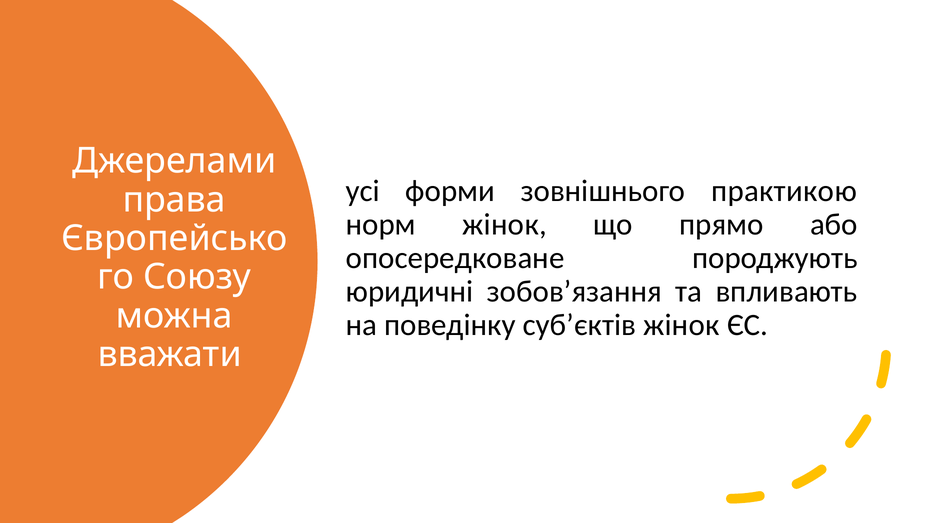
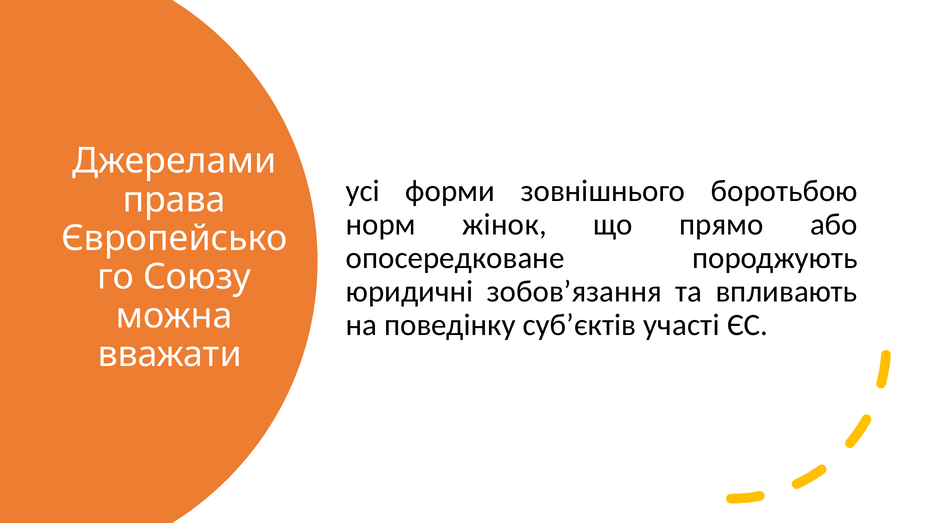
практикою: практикою -> боротьбою (784, 191)
суб’єктів жінок: жінок -> участі (681, 325)
